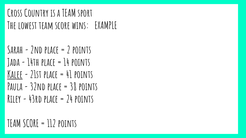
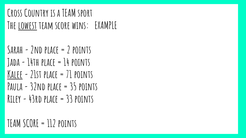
lowest underline: none -> present (28, 26)
41: 41 -> 71 (69, 75)
38: 38 -> 35 (73, 87)
24: 24 -> 33 (70, 100)
